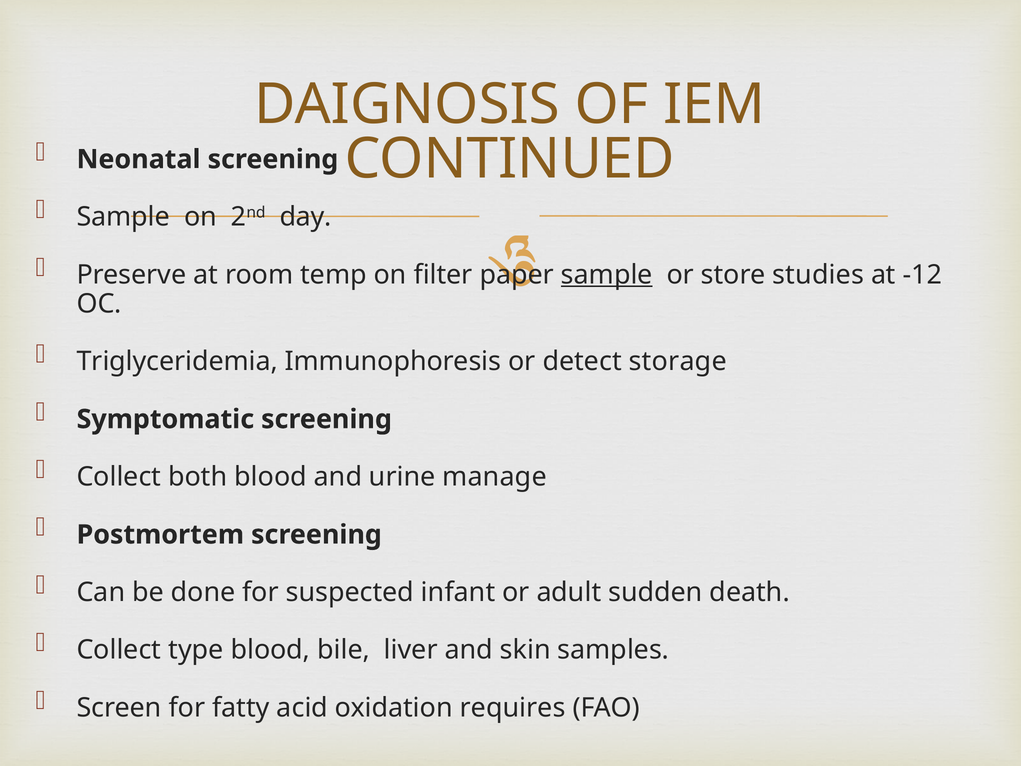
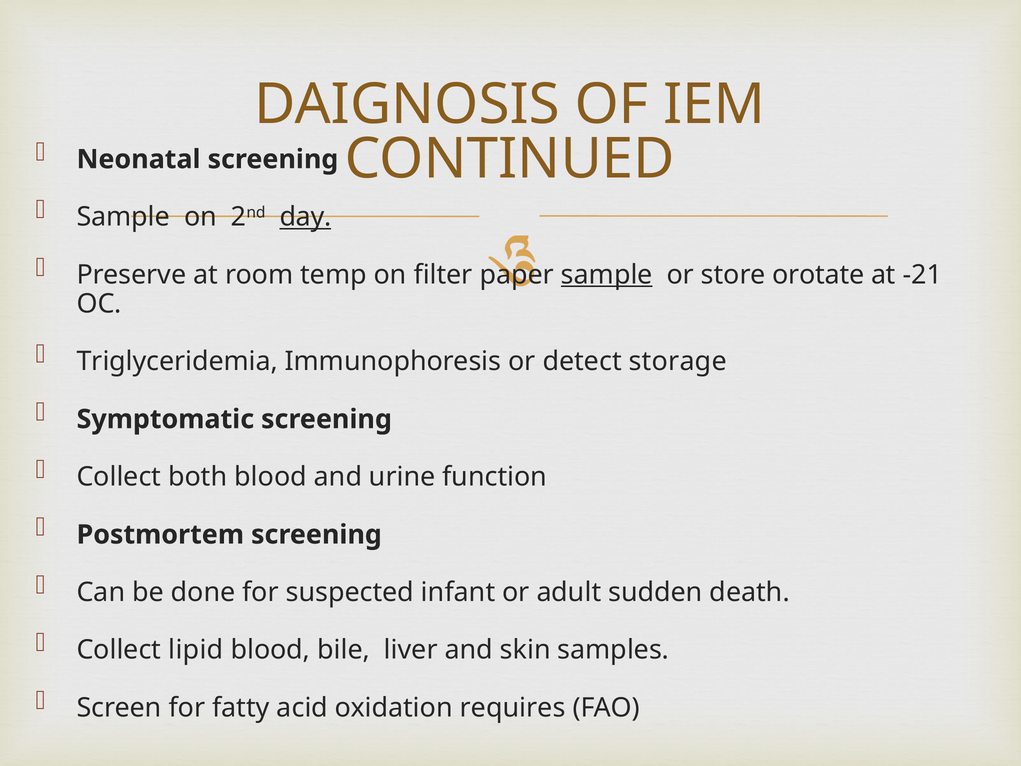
day underline: none -> present (305, 217)
studies: studies -> orotate (818, 275)
-12: -12 -> -21 (922, 275)
manage: manage -> function (495, 477)
type: type -> lipid (196, 650)
